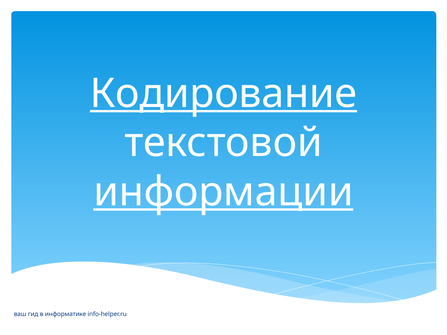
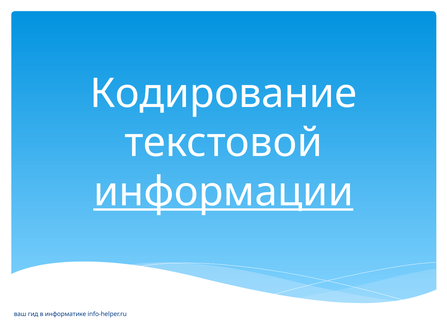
Кодирование underline: present -> none (223, 94)
